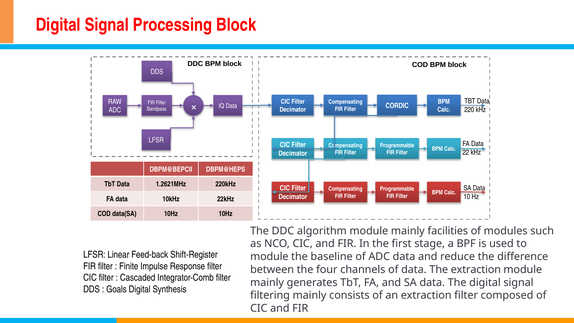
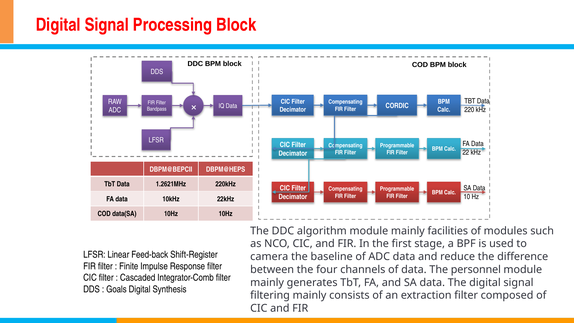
module: module -> camera (269, 257)
The extraction: extraction -> personnel (476, 269)
